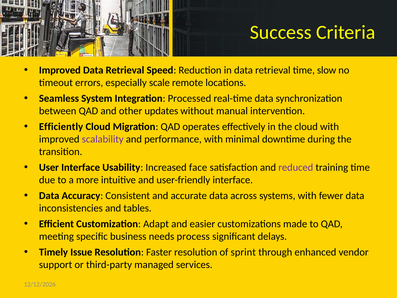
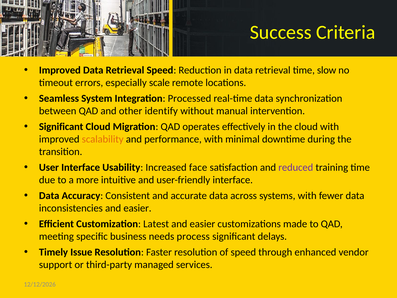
updates: updates -> identify (161, 111)
Efficiently: Efficiently -> Significant (61, 127)
scalability colour: purple -> orange (103, 139)
inconsistencies and tables: tables -> easier (137, 208)
Adapt: Adapt -> Latest (156, 224)
of sprint: sprint -> speed (243, 252)
